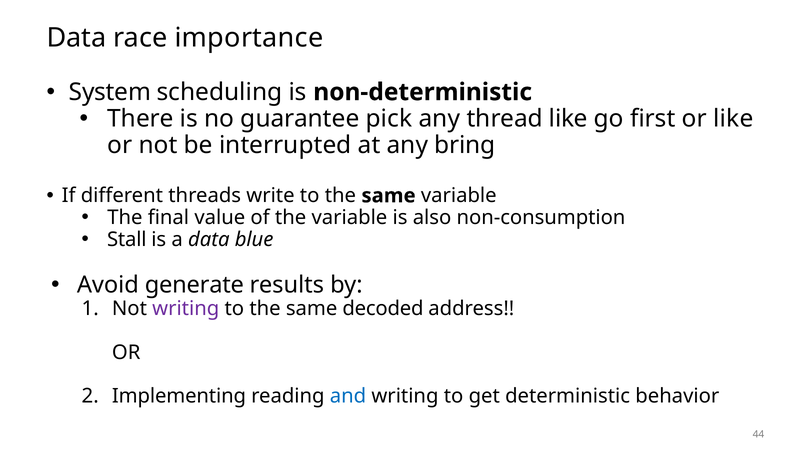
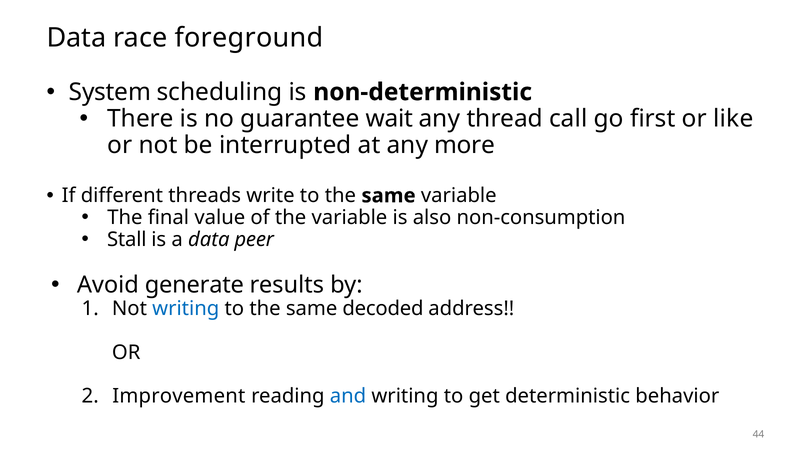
importance: importance -> foreground (249, 38)
pick: pick -> wait (389, 119)
thread like: like -> call (568, 119)
bring: bring -> more (465, 145)
blue: blue -> peer (254, 240)
writing colour: purple -> blue (186, 309)
Implementing: Implementing -> Improvement (179, 396)
